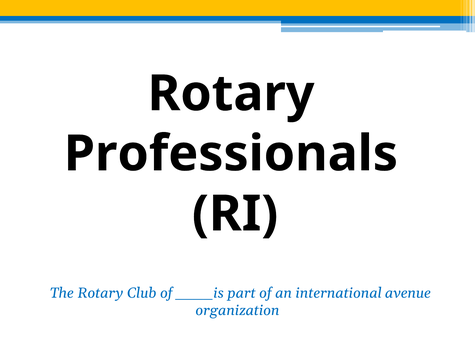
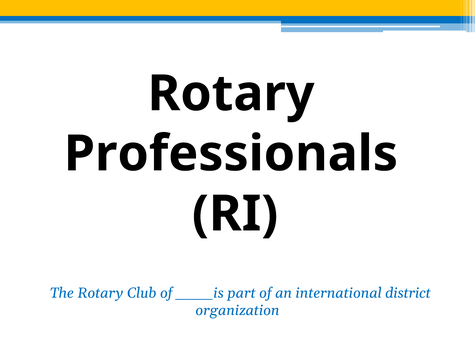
avenue: avenue -> district (408, 293)
